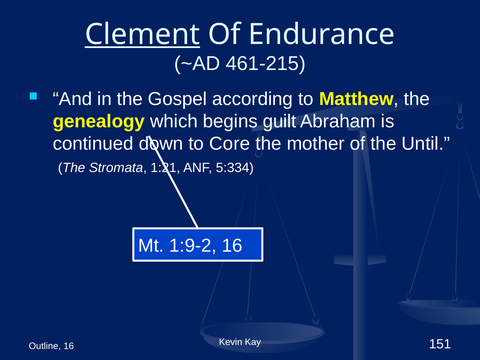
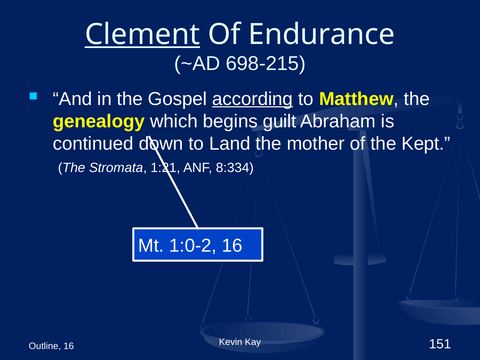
461-215: 461-215 -> 698-215 (266, 64)
according underline: none -> present (253, 99)
Core: Core -> Land (230, 144)
Until: Until -> Kept (426, 144)
5:334: 5:334 -> 8:334 (235, 168)
1:9-2: 1:9-2 -> 1:0-2 (193, 246)
